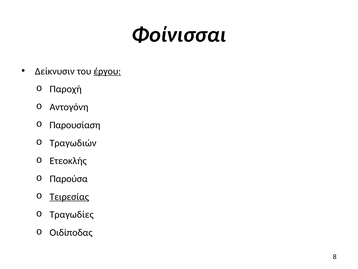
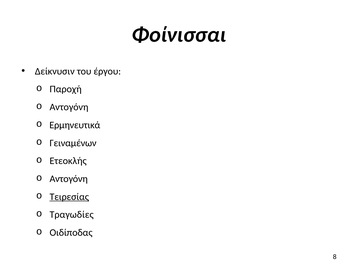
έργου underline: present -> none (107, 71)
Παρουσίαση: Παρουσίαση -> Ερμηνευτικά (75, 125)
Τραγωδιών: Τραγωδιών -> Γειναμένων (73, 143)
Παρούσα: Παρούσα -> Αντογόνη (69, 179)
